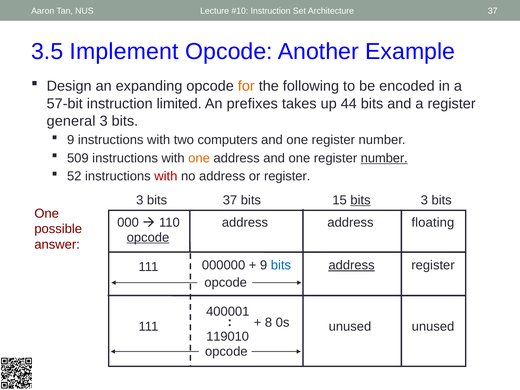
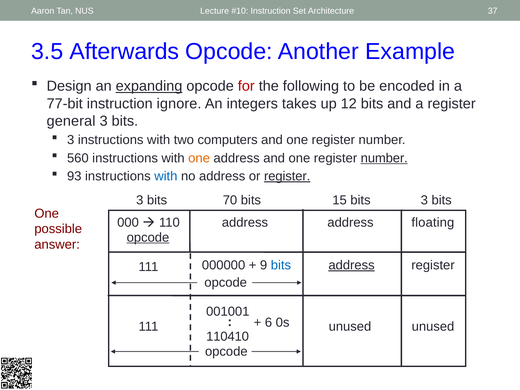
Implement: Implement -> Afterwards (124, 51)
expanding underline: none -> present (149, 86)
for colour: orange -> red (246, 86)
57-bit: 57-bit -> 77-bit (65, 104)
limited: limited -> ignore (179, 104)
prefixes: prefixes -> integers (252, 104)
44: 44 -> 12 (349, 104)
9: 9 -> 3 (71, 140)
509: 509 -> 560 (78, 158)
52: 52 -> 93 (74, 176)
with colour: red -> blue (166, 176)
register underline: none -> present (287, 176)
bits 37: 37 -> 70 (230, 200)
bits underline: present -> none (360, 200)
400001: 400001 -> 001001 (228, 312)
8: 8 -> 6 (269, 322)
119010: 119010 -> 110410 (228, 337)
